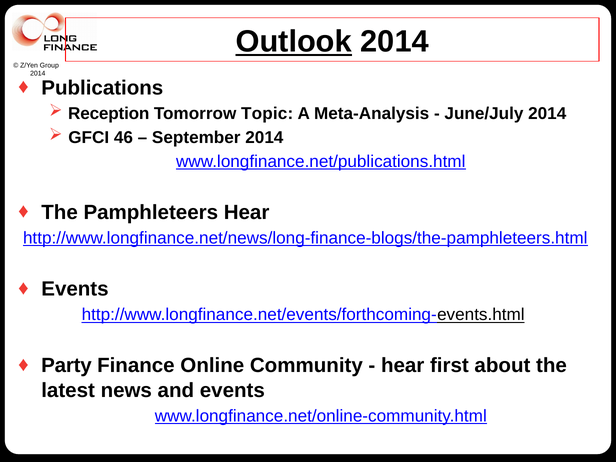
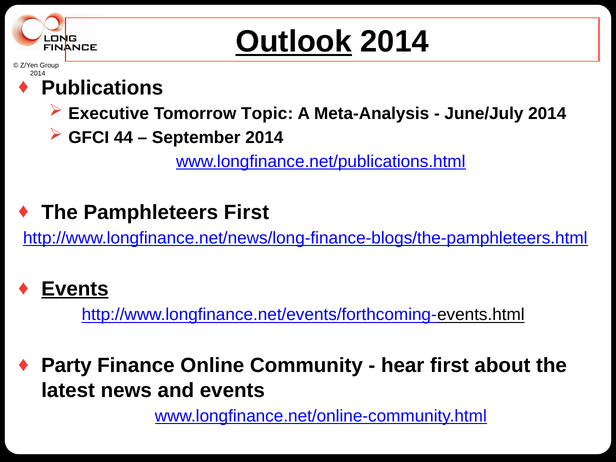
Reception: Reception -> Executive (109, 114)
46: 46 -> 44 (123, 137)
Pamphleteers Hear: Hear -> First (246, 212)
Events underline: none -> present (75, 289)
